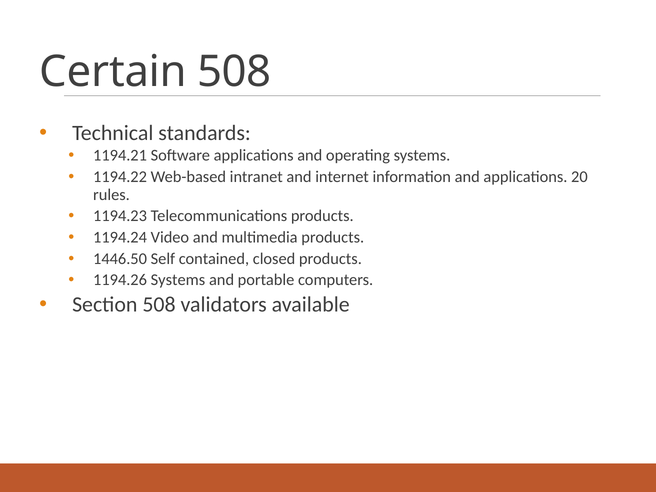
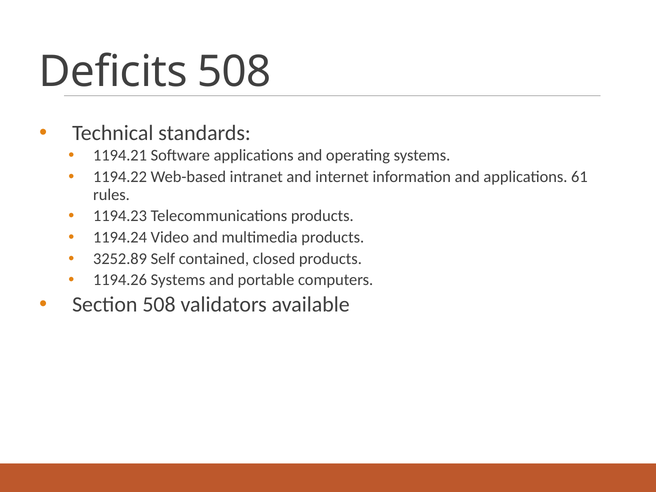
Certain: Certain -> Deficits (113, 72)
20: 20 -> 61 (579, 177)
1446.50: 1446.50 -> 3252.89 (120, 259)
